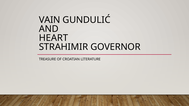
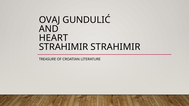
VAIN: VAIN -> OVAJ (50, 20)
STRAHIMIR GOVERNOR: GOVERNOR -> STRAHIMIR (115, 47)
